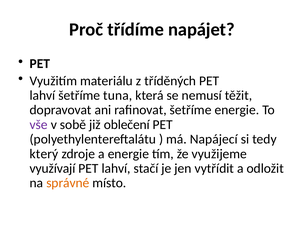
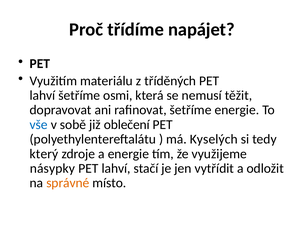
tuna: tuna -> osmi (118, 95)
vše colour: purple -> blue (39, 125)
Napájecí: Napájecí -> Kyselých (214, 139)
využívají: využívají -> násypky (52, 168)
